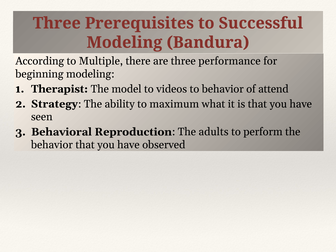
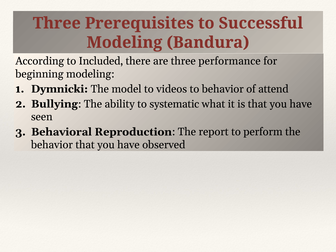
Multiple: Multiple -> Included (101, 61)
Therapist: Therapist -> Dymnicki (60, 89)
Strategy: Strategy -> Bullying (54, 104)
maximum: maximum -> systematic (174, 104)
adults: adults -> report (214, 132)
